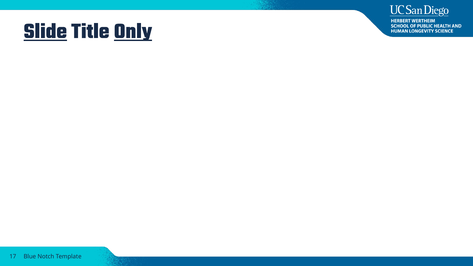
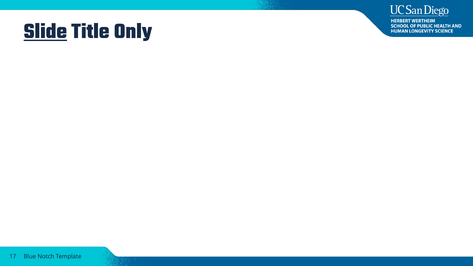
Only underline: present -> none (133, 31)
